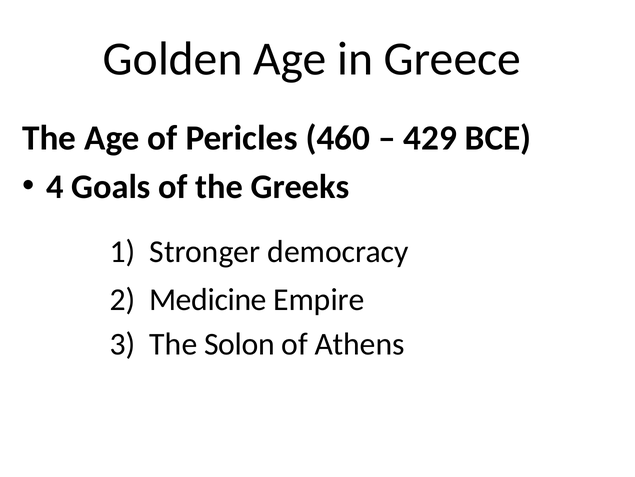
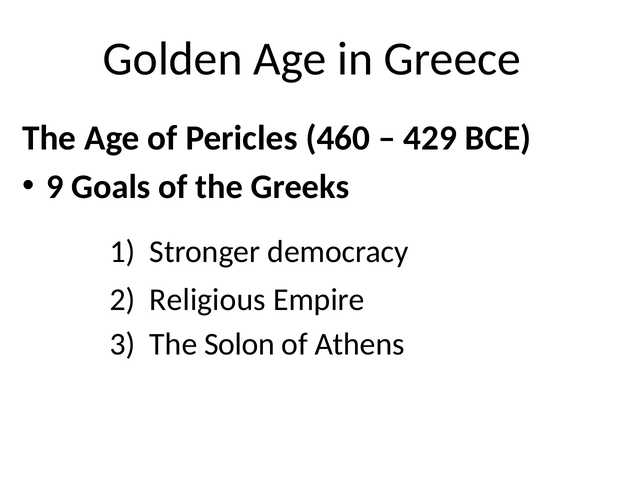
4: 4 -> 9 (55, 187)
Medicine: Medicine -> Religious (208, 299)
